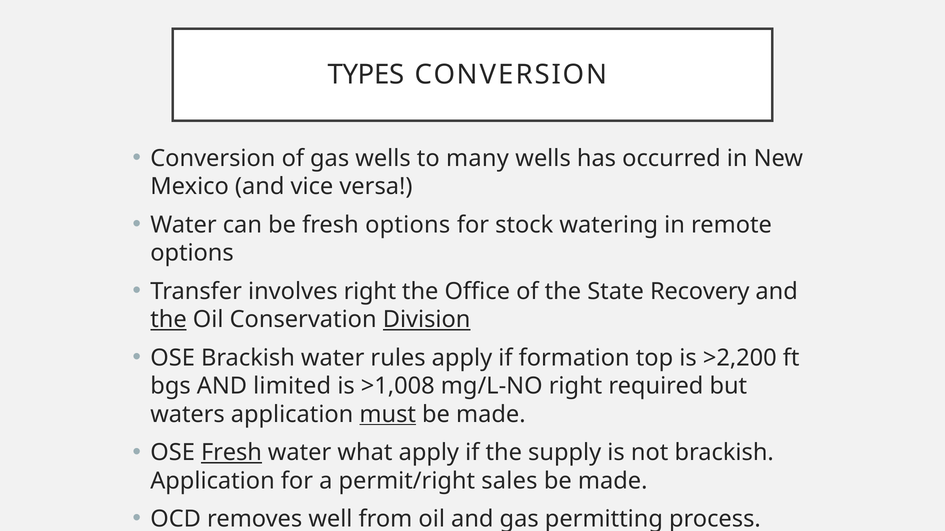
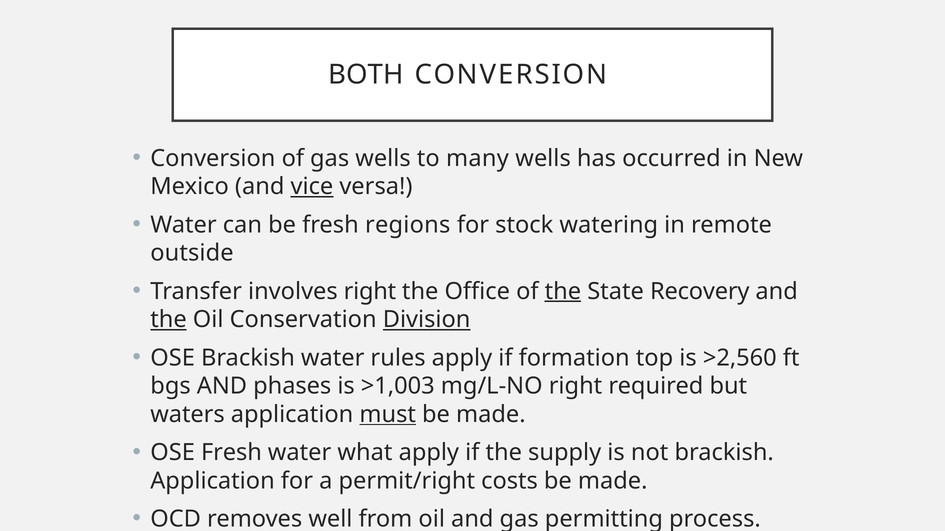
TYPES: TYPES -> BOTH (366, 75)
vice underline: none -> present (312, 187)
fresh options: options -> regions (408, 225)
options: options -> outside (192, 253)
the underline: none -> present (563, 292)
>2,200: >2,200 -> >2,560 (740, 358)
limited: limited -> phases (292, 386)
>1,008: >1,008 -> >1,003 (398, 386)
Fresh underline: present -> none (231, 453)
sales: sales -> costs (510, 481)
